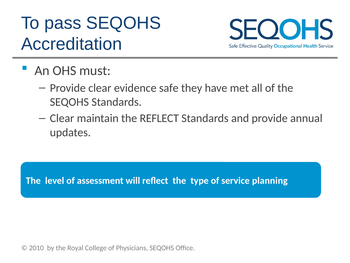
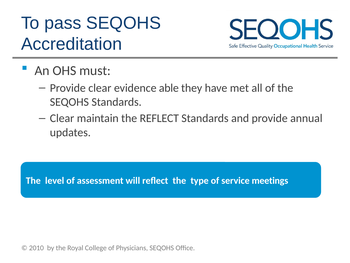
safe: safe -> able (169, 88)
planning: planning -> meetings (270, 180)
